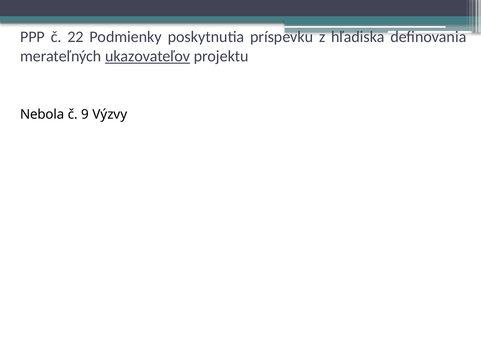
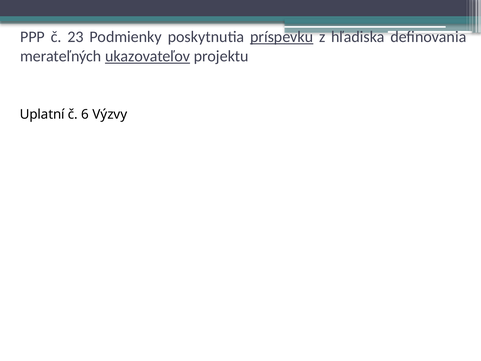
22: 22 -> 23 (76, 37)
príspevku underline: none -> present (282, 37)
Nebola: Nebola -> Uplatní (42, 114)
9: 9 -> 6 (85, 114)
